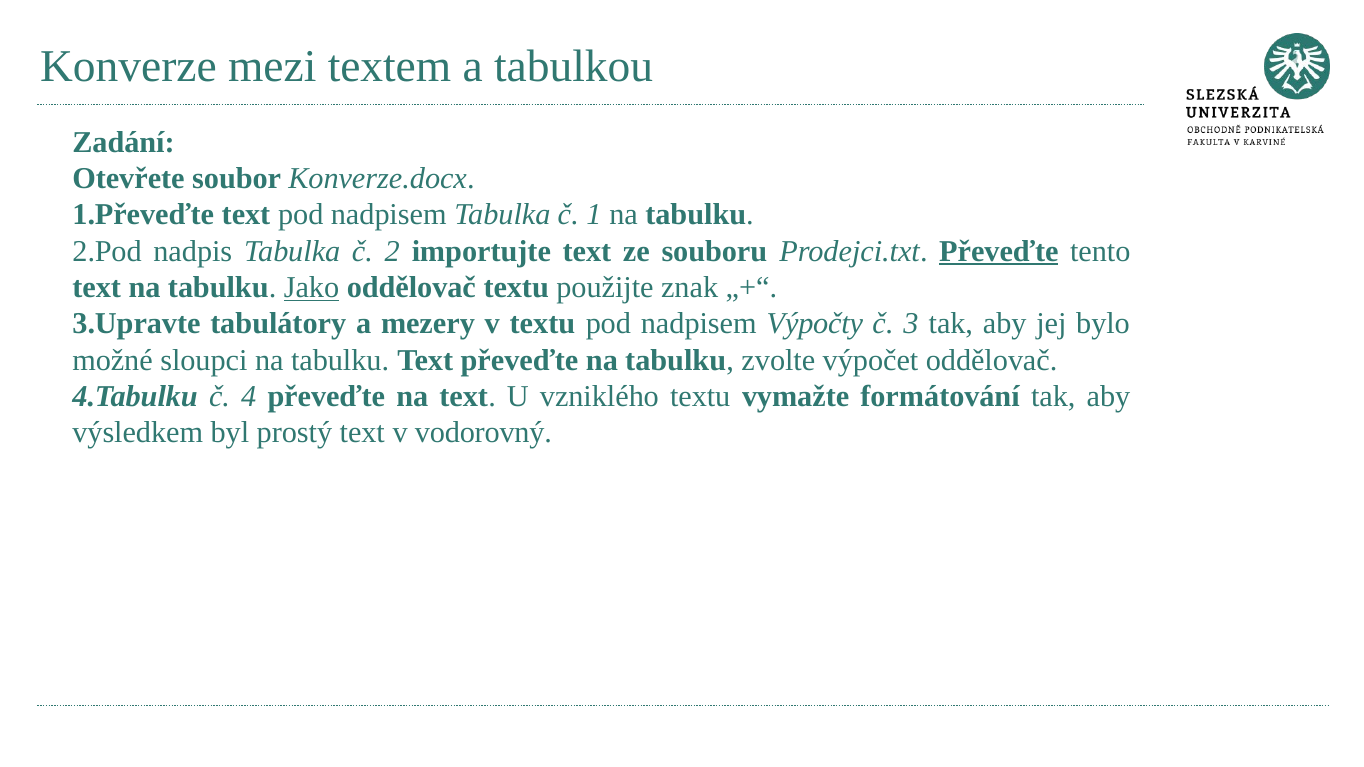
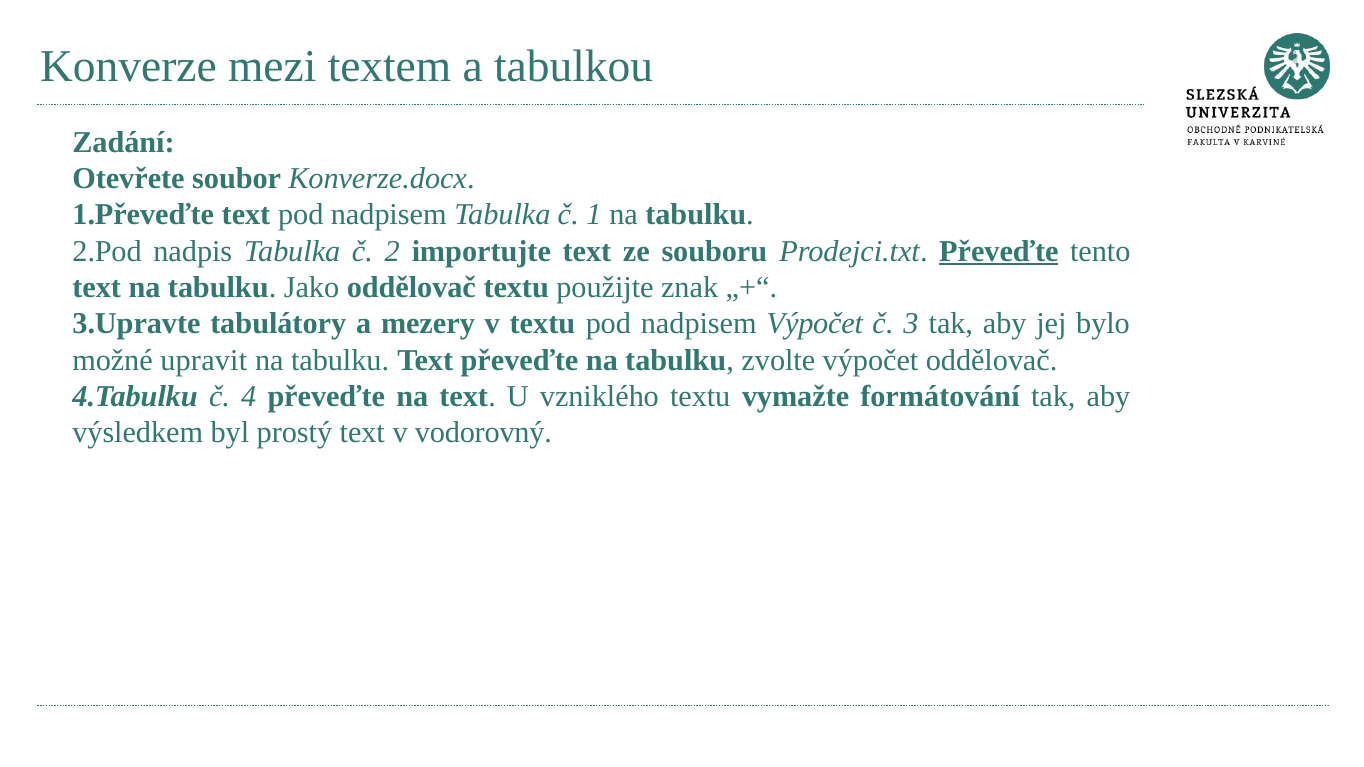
Jako underline: present -> none (312, 288)
nadpisem Výpočty: Výpočty -> Výpočet (815, 324)
sloupci: sloupci -> upravit (204, 360)
